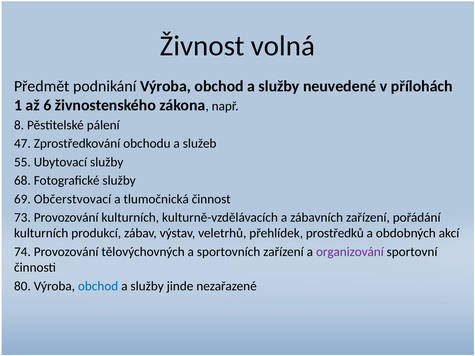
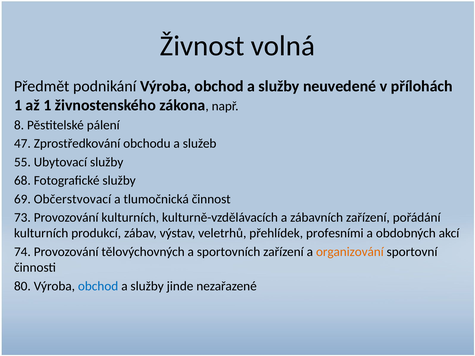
až 6: 6 -> 1 (47, 105)
prostředků: prostředků -> profesními (335, 233)
organizování colour: purple -> orange (350, 252)
